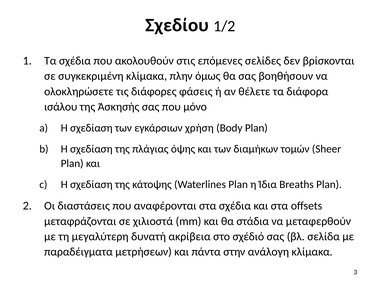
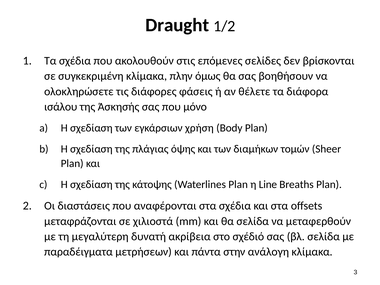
Σχεδίου: Σχεδίου -> Draught (177, 25)
Ίδια: Ίδια -> Line (268, 184)
θα στάδια: στάδια -> σελίδα (253, 221)
